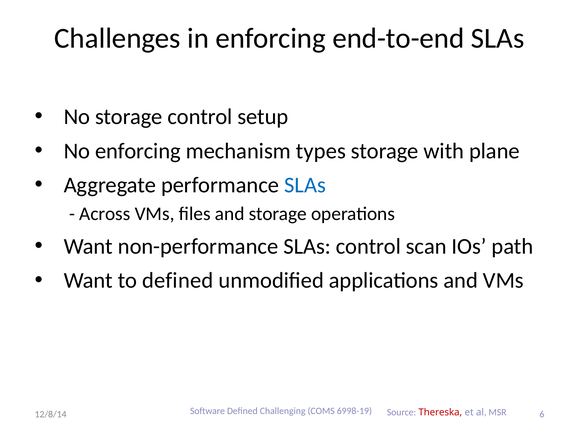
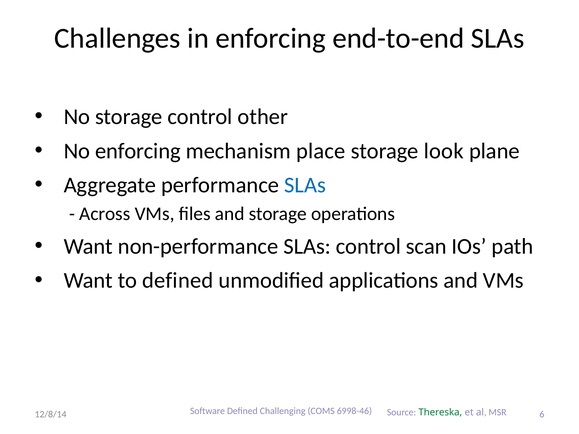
setup: setup -> other (263, 117)
types: types -> place (321, 151)
with: with -> look (444, 151)
6998-19: 6998-19 -> 6998-46 (354, 411)
Thereska colour: red -> green (440, 413)
